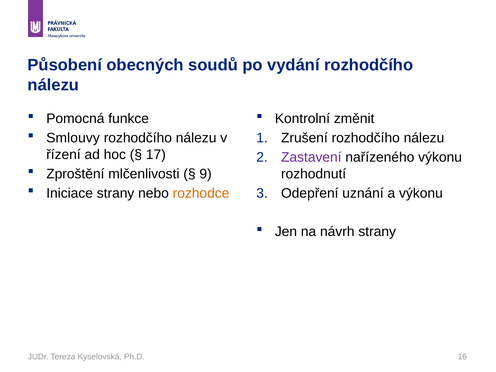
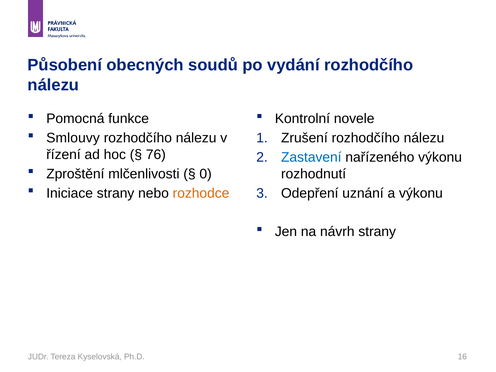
změnit: změnit -> novele (354, 119)
17: 17 -> 76 (156, 155)
Zastavení colour: purple -> blue (311, 157)
9: 9 -> 0 (206, 174)
